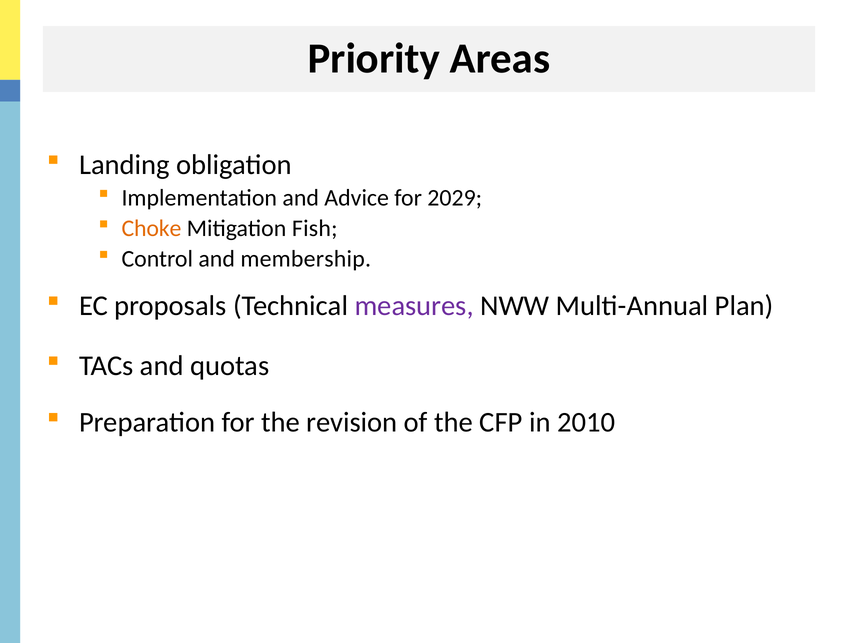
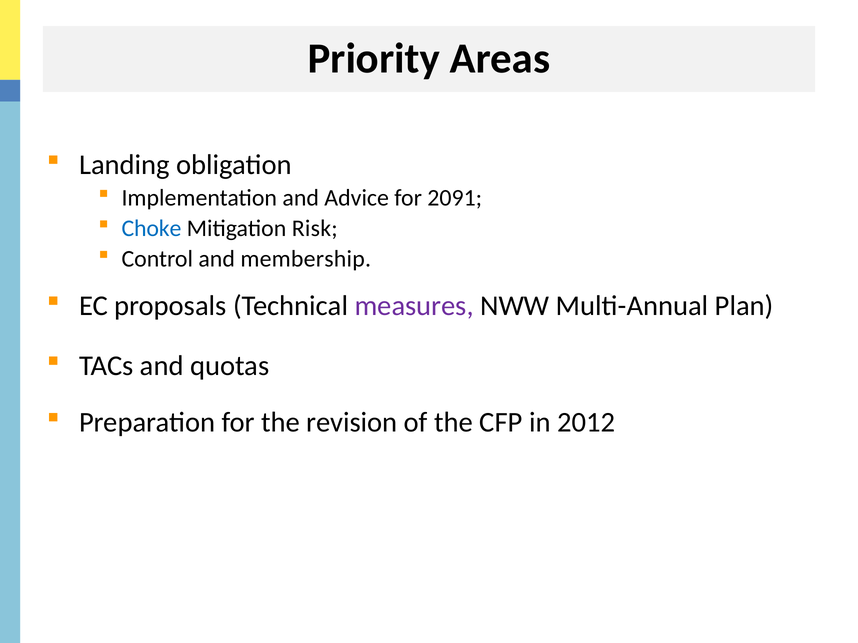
2029: 2029 -> 2091 (455, 198)
Choke colour: orange -> blue (151, 229)
Fish: Fish -> Risk (315, 229)
2010: 2010 -> 2012 (586, 423)
